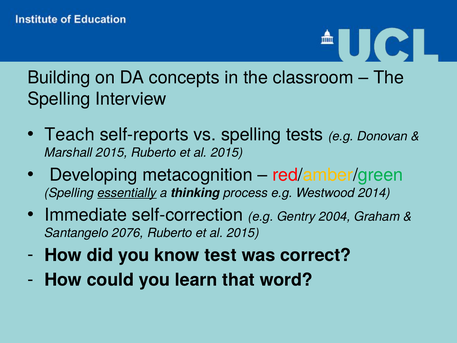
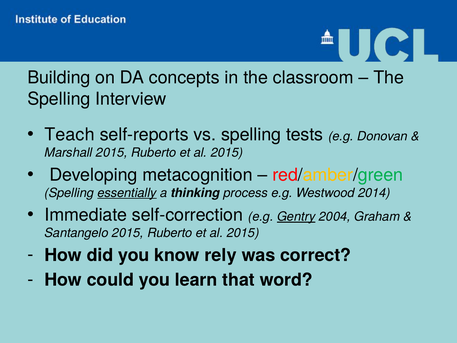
Gentry underline: none -> present (296, 217)
Santangelo 2076: 2076 -> 2015 (128, 233)
test: test -> rely (221, 255)
